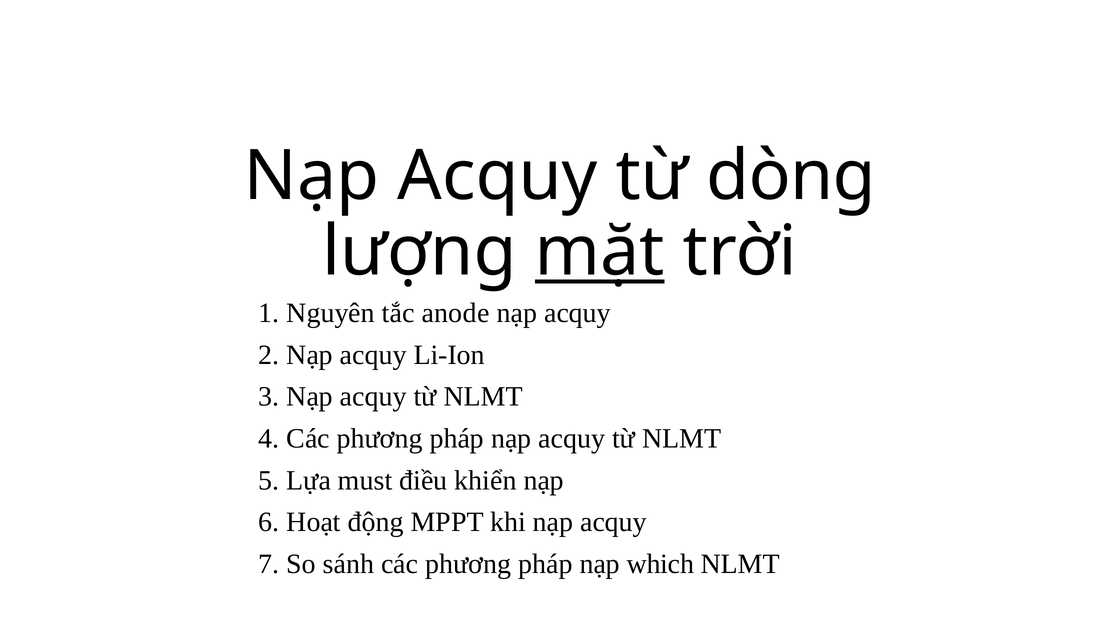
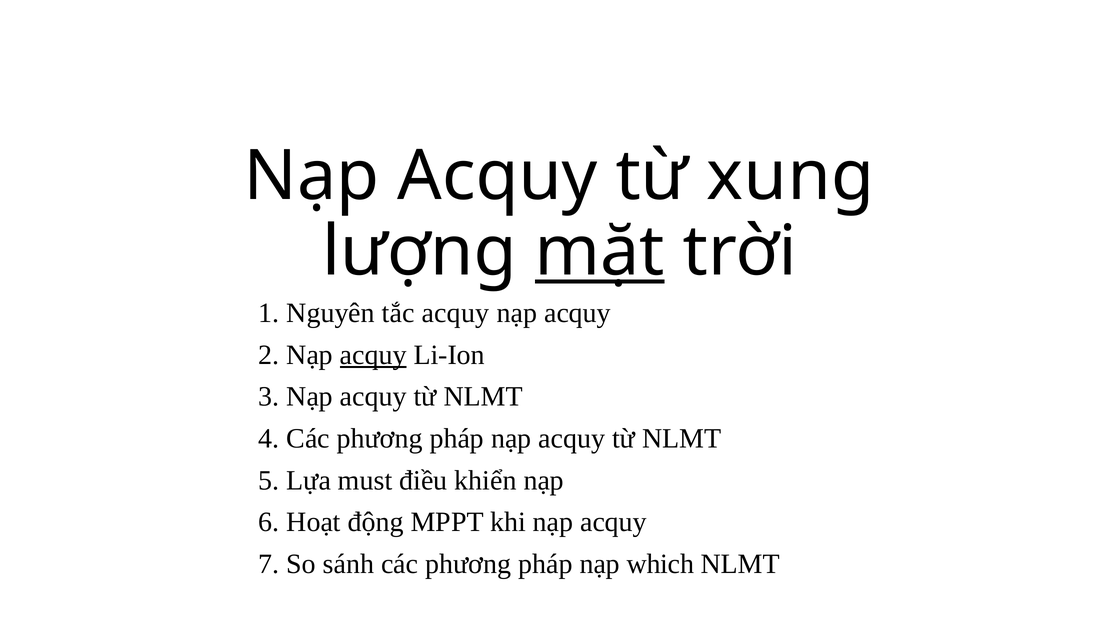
dòng: dòng -> xung (790, 176)
tắc anode: anode -> acquy (455, 313)
acquy underline: none -> present (373, 355)
